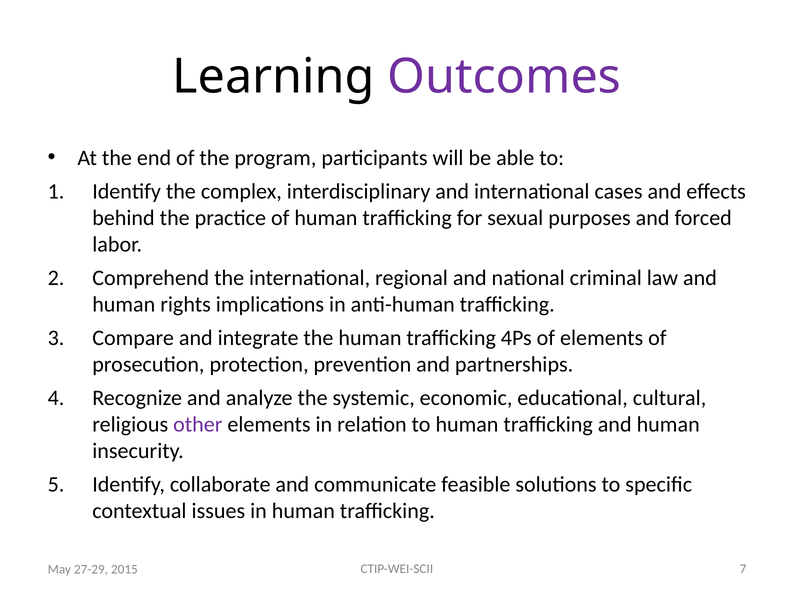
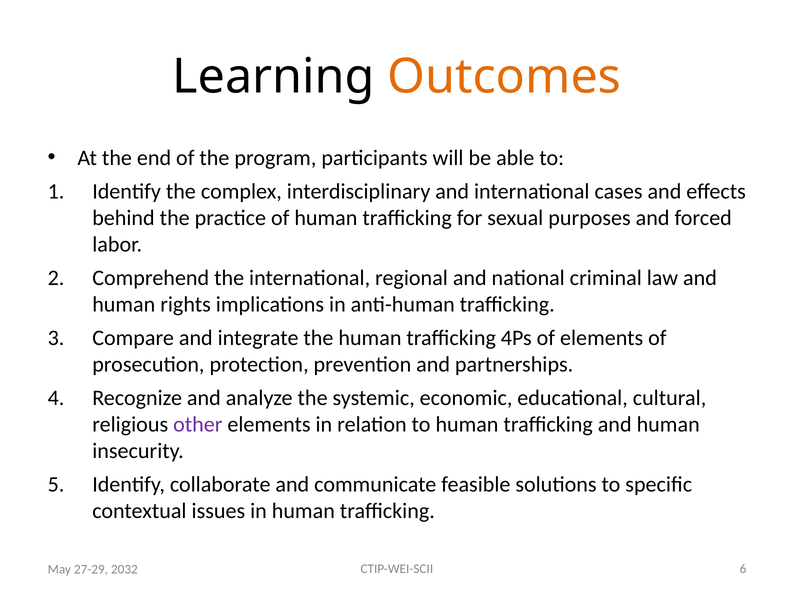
Outcomes colour: purple -> orange (504, 77)
7: 7 -> 6 (743, 569)
2015: 2015 -> 2032 (124, 569)
